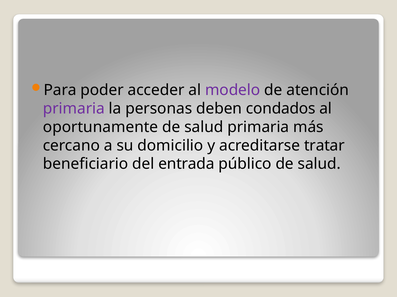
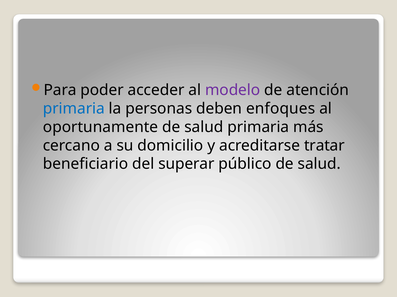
primaria colour: purple -> blue (74, 109)
condados: condados -> enfoques (281, 109)
entrada: entrada -> superar (186, 164)
